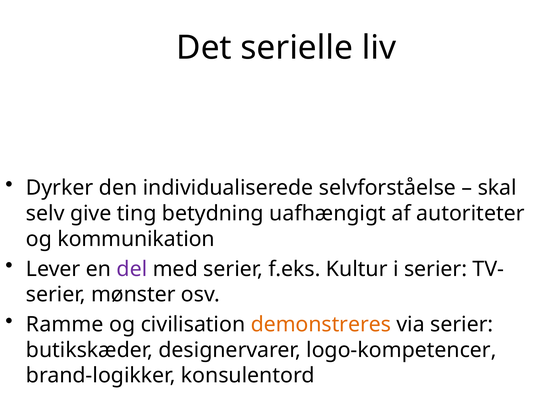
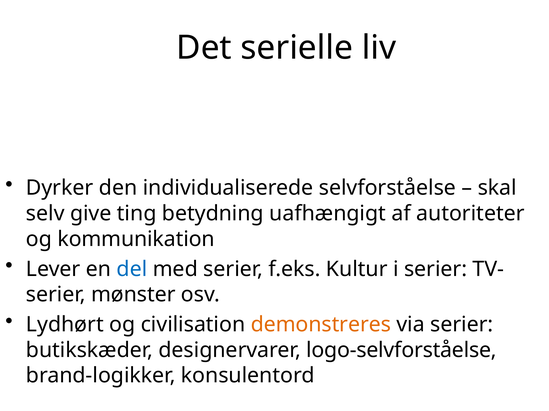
del colour: purple -> blue (132, 269)
Ramme: Ramme -> Lydhørt (65, 325)
logo-kompetencer: logo-kompetencer -> logo-selvforståelse (401, 351)
